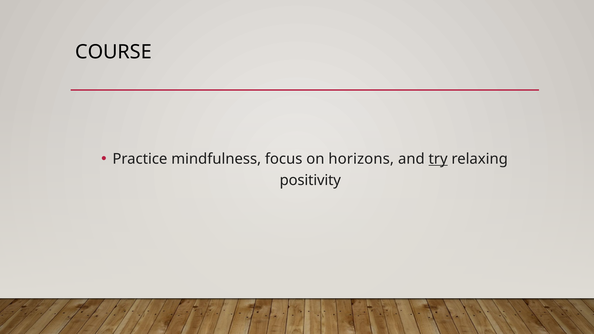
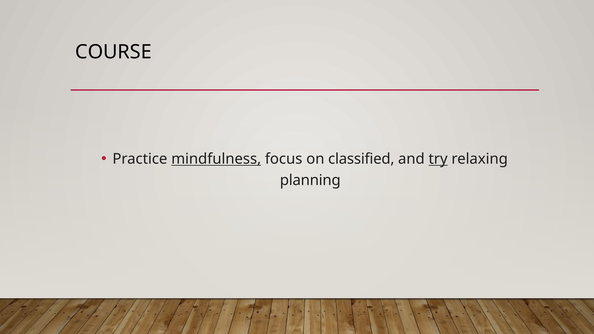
mindfulness underline: none -> present (216, 159)
horizons: horizons -> classified (361, 159)
positivity: positivity -> planning (310, 180)
